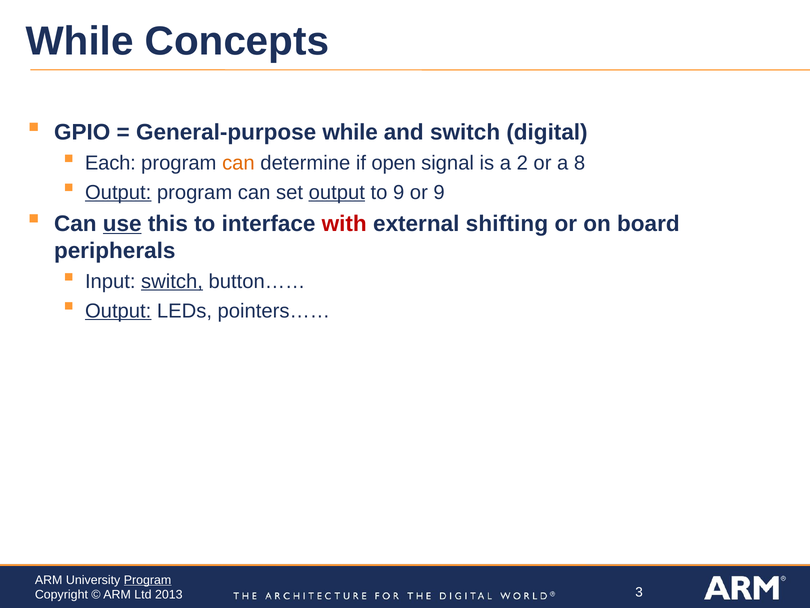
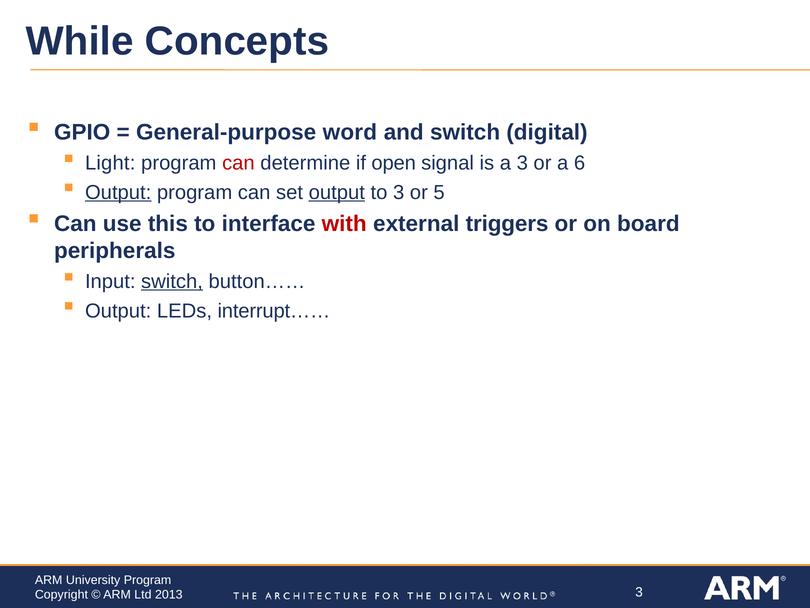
General-purpose while: while -> word (350, 132)
Each: Each -> Light (110, 163)
can colour: orange -> red (238, 163)
a 2: 2 -> 3 (522, 163)
8: 8 -> 6 (580, 163)
to 9: 9 -> 3 (399, 192)
or 9: 9 -> 5 (439, 192)
use underline: present -> none (122, 224)
shifting: shifting -> triggers (507, 224)
Output underline: present -> none (118, 311)
pointers……: pointers…… -> interrupt…… (274, 311)
Program underline: present -> none (148, 579)
